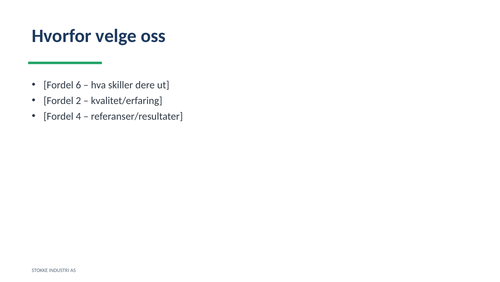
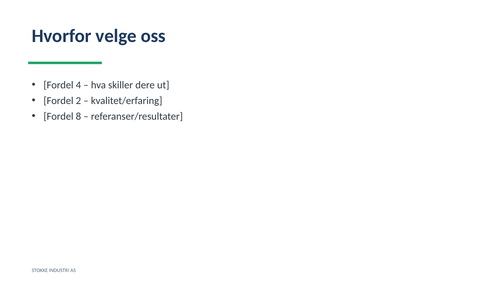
6: 6 -> 4 (78, 85)
4: 4 -> 8 (78, 116)
